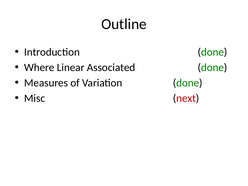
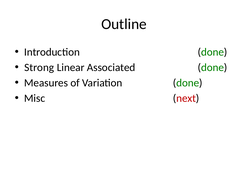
Where: Where -> Strong (39, 67)
